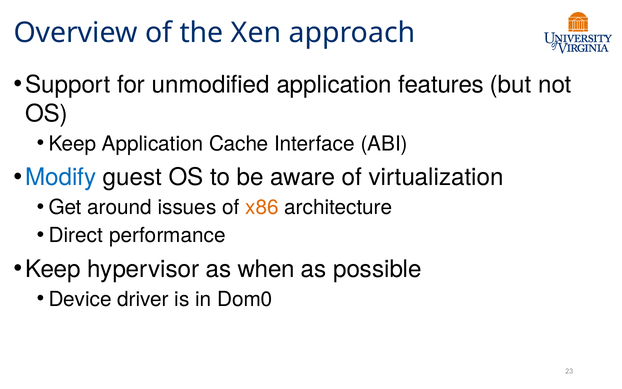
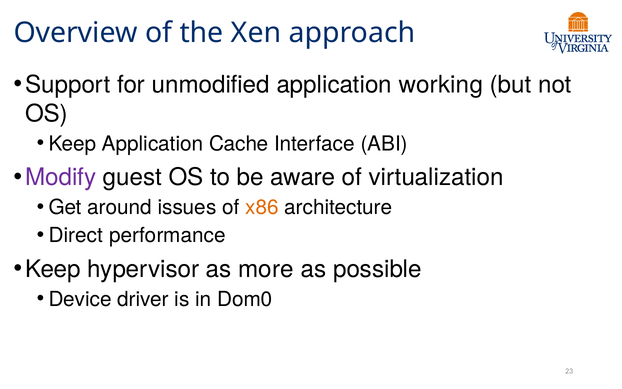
features: features -> working (441, 85)
Modify colour: blue -> purple (61, 177)
when: when -> more (266, 269)
